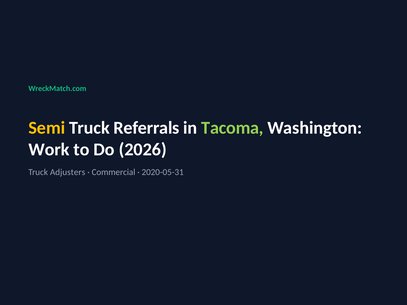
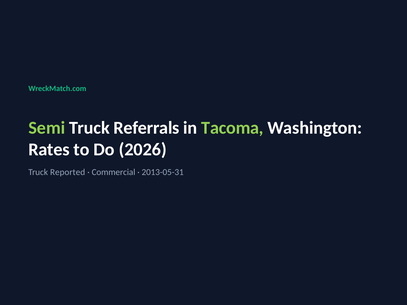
Semi colour: yellow -> light green (47, 128)
Work: Work -> Rates (49, 150)
Adjusters: Adjusters -> Reported (68, 172)
2020-05-31: 2020-05-31 -> 2013-05-31 (163, 172)
